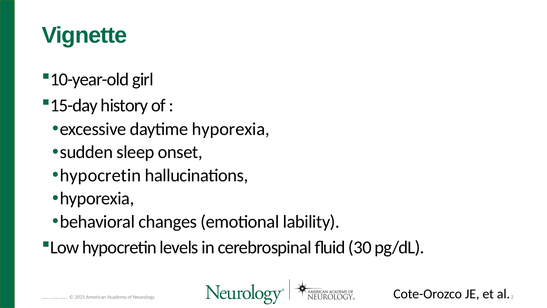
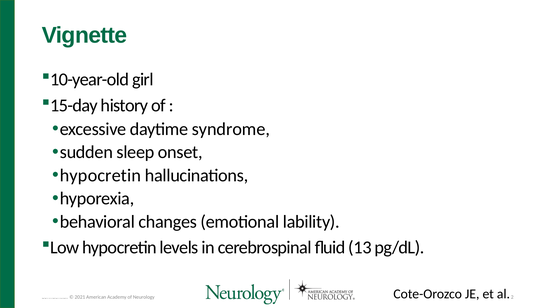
daytime hyporexia: hyporexia -> syndrome (231, 129)
30: 30 -> 13 (360, 247)
